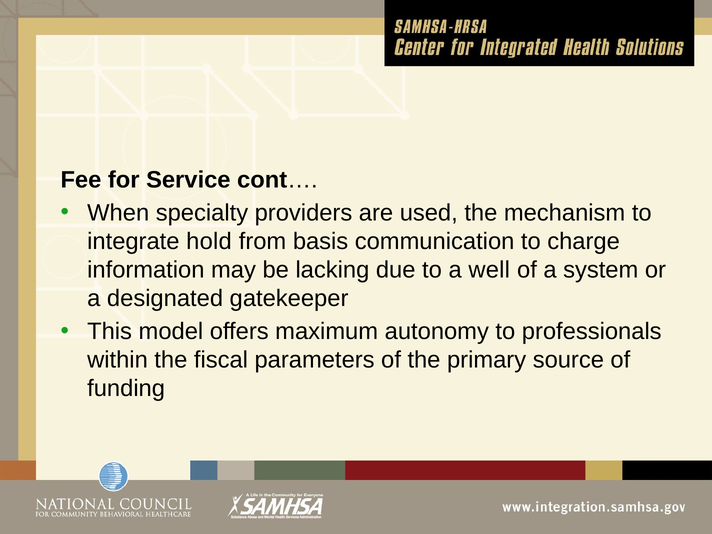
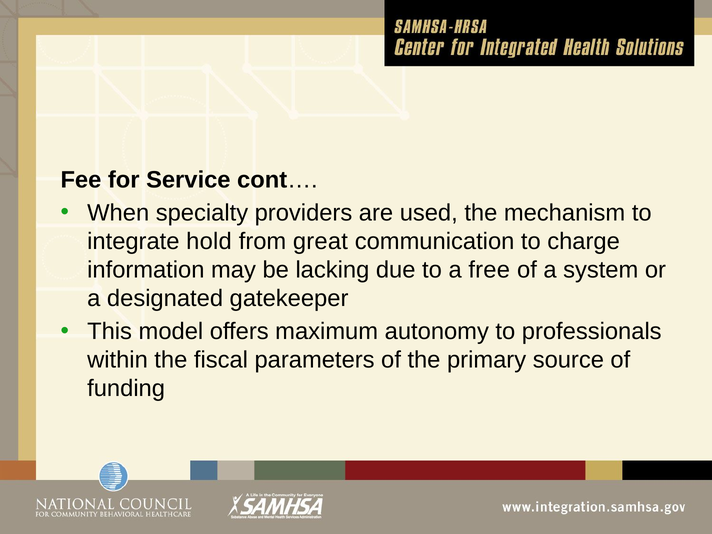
basis: basis -> great (320, 241)
well: well -> free (489, 270)
